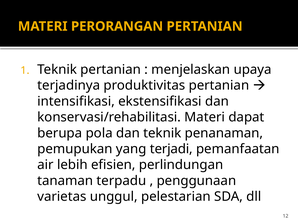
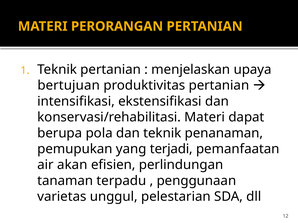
terjadinya: terjadinya -> bertujuan (69, 86)
lebih: lebih -> akan (72, 165)
